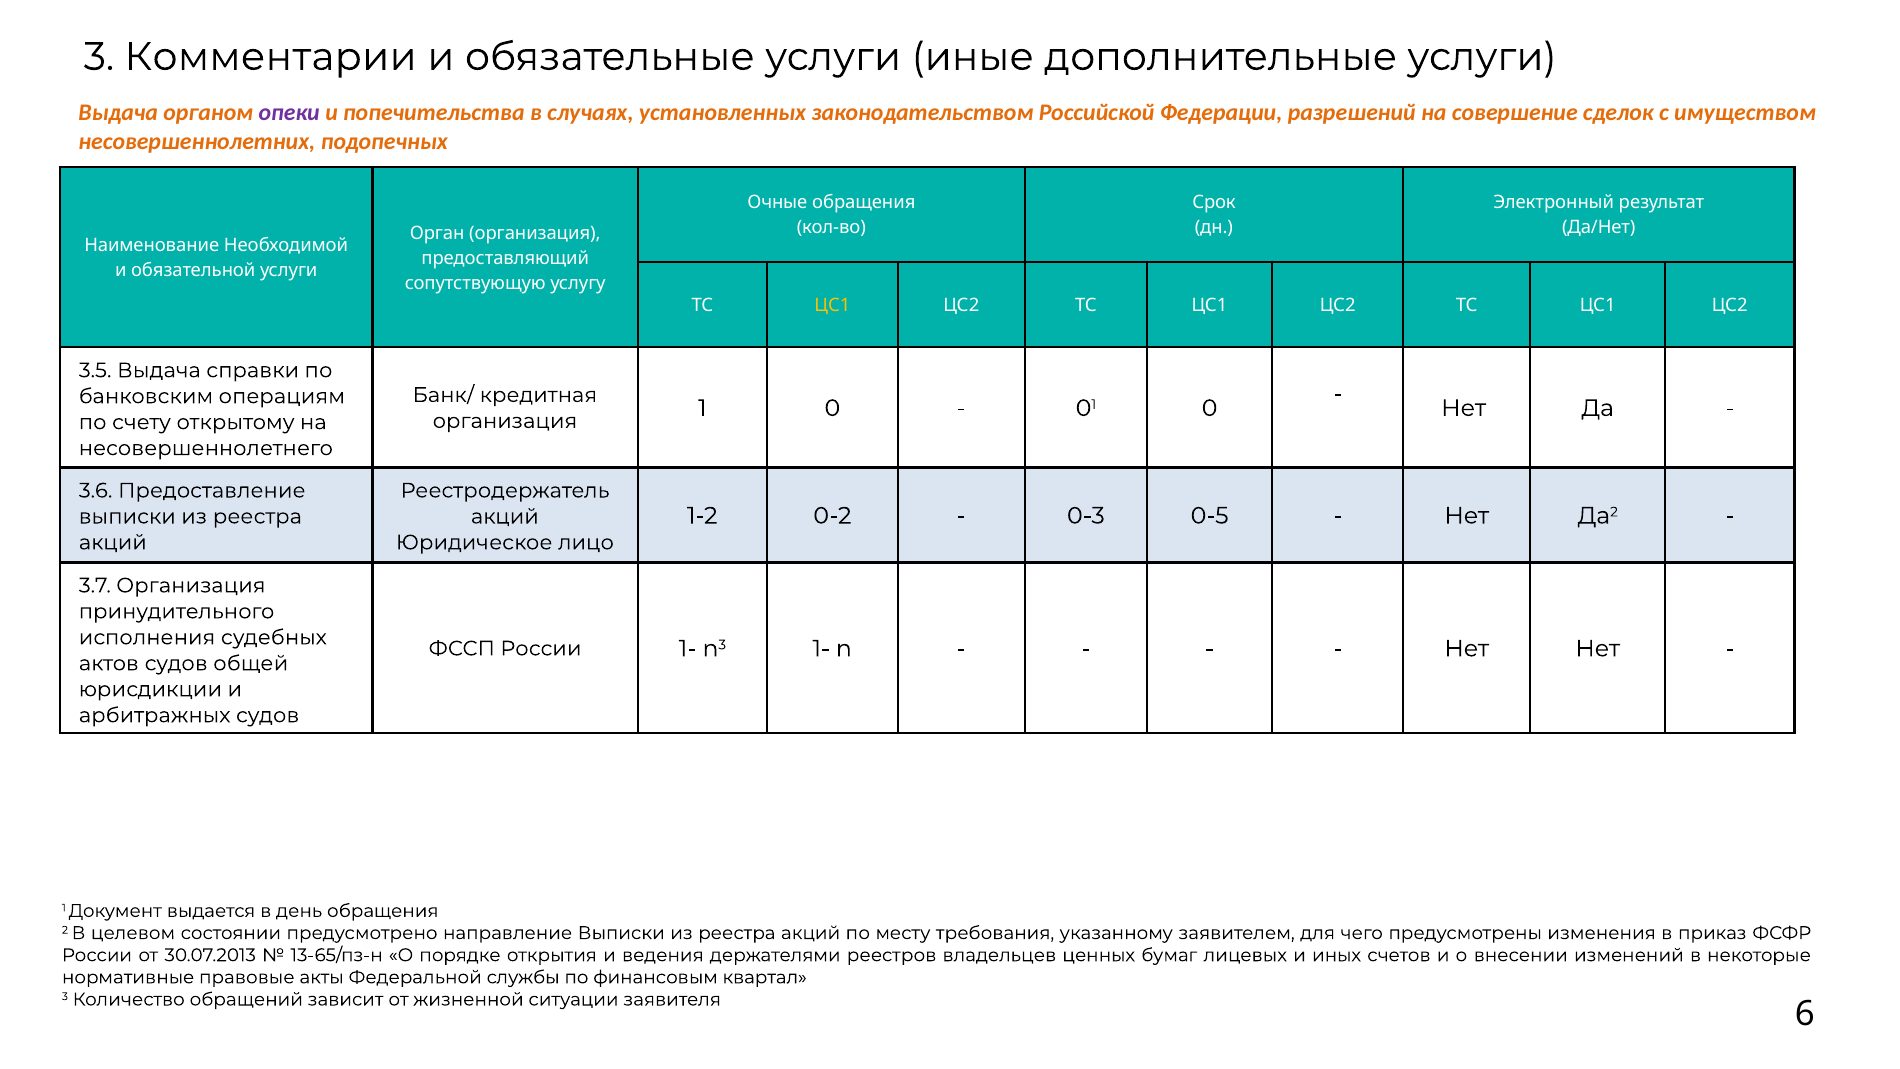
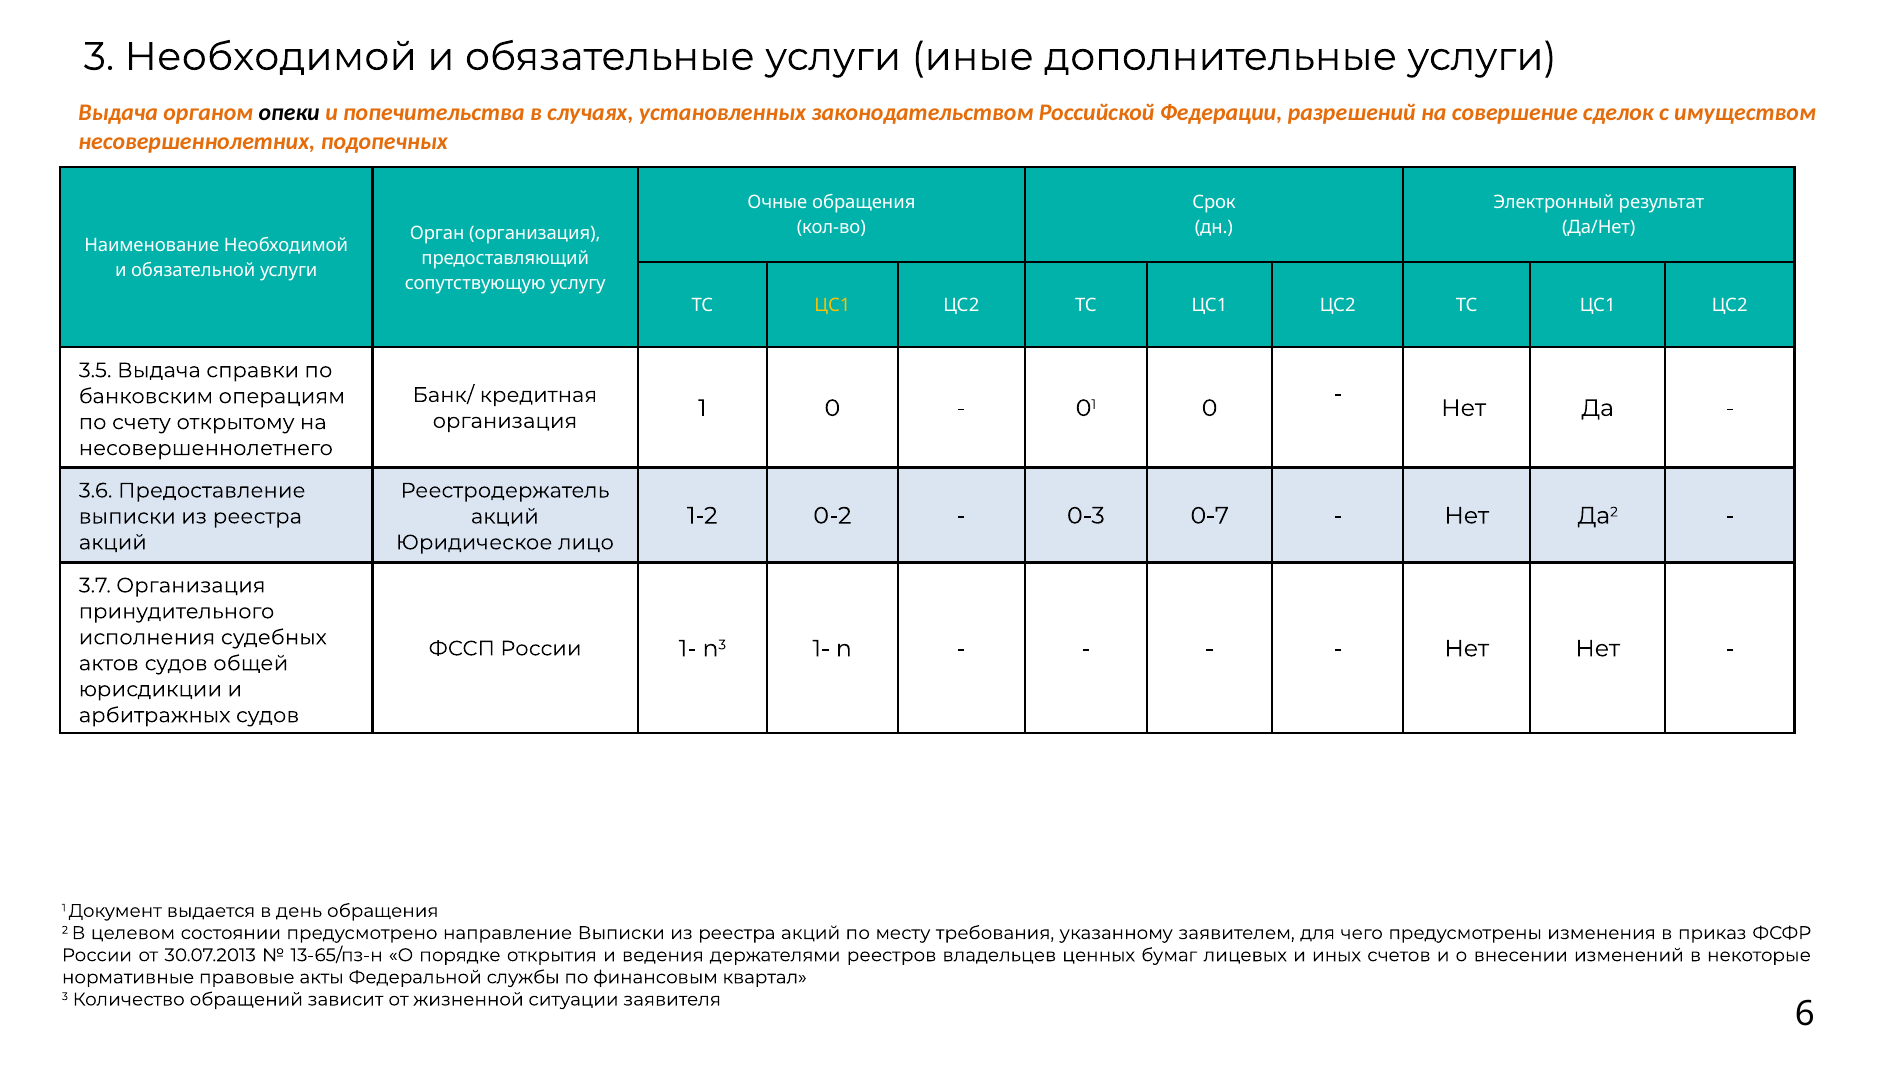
3 Комментарии: Комментарии -> Необходимой (271, 57)
опеки colour: purple -> black (289, 113)
0-5: 0-5 -> 0-7 (1210, 516)
